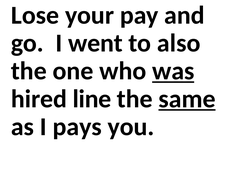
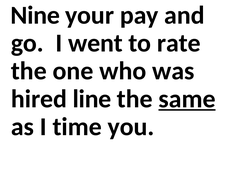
Lose: Lose -> Nine (35, 15)
also: also -> rate (179, 43)
was underline: present -> none (173, 71)
pays: pays -> time (77, 127)
